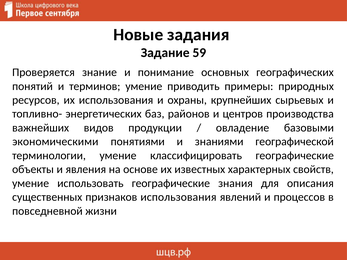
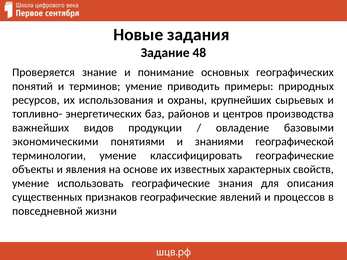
59: 59 -> 48 (199, 53)
признаков использования: использования -> географические (179, 197)
